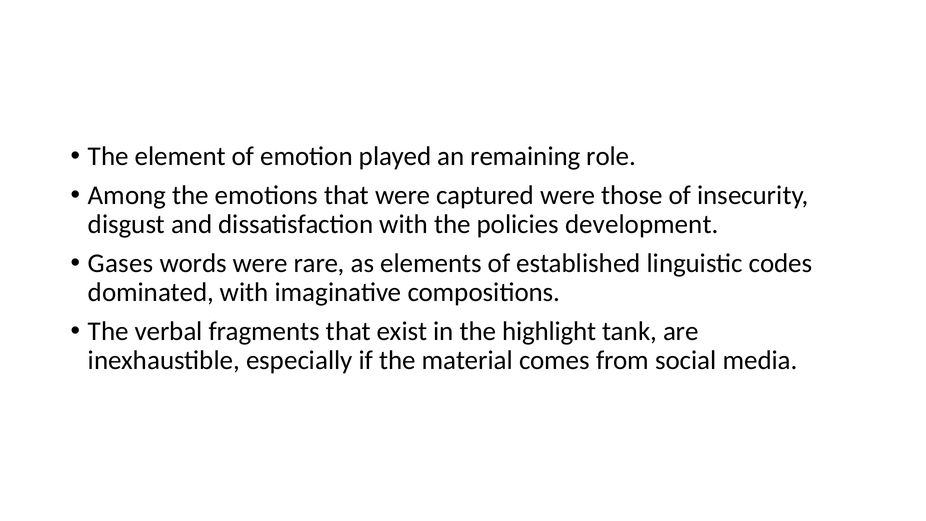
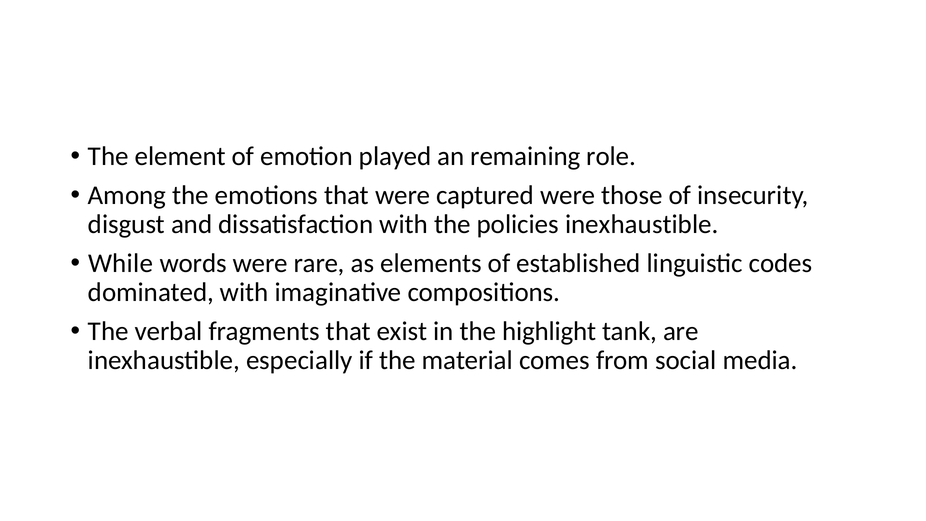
policies development: development -> inexhaustible (642, 224)
Gases: Gases -> While (121, 263)
